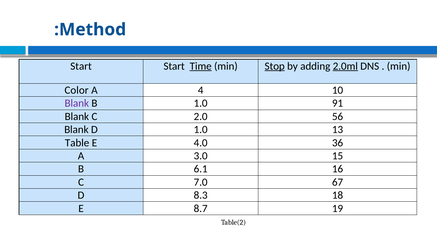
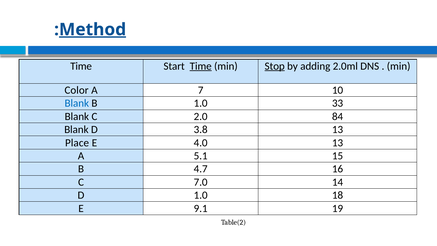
Method underline: none -> present (93, 30)
Start: Start -> Time (81, 66)
2.0ml underline: present -> none (345, 66)
4: 4 -> 7 (201, 90)
Blank colour: purple -> blue (77, 103)
91: 91 -> 33 (338, 103)
56: 56 -> 84 (338, 116)
D 1.0: 1.0 -> 3.8 (201, 130)
Table: Table -> Place (77, 143)
4.0 36: 36 -> 13 (338, 143)
3.0: 3.0 -> 5.1 (201, 156)
6.1: 6.1 -> 4.7 (201, 169)
67: 67 -> 14 (338, 182)
D 8.3: 8.3 -> 1.0 (201, 195)
8.7: 8.7 -> 9.1 (201, 208)
